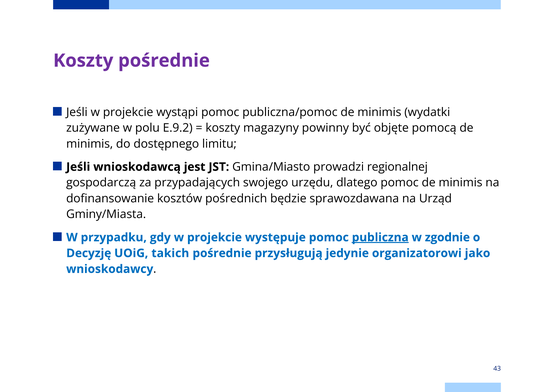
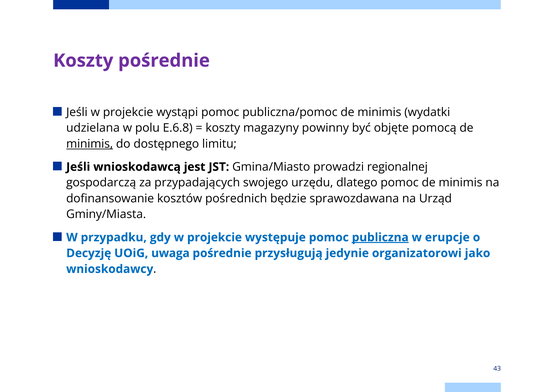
zużywane: zużywane -> udzielana (93, 128)
E.9.2: E.9.2 -> E.6.8 (178, 128)
minimis underline: none -> present (90, 144)
zgodnie: zgodnie -> erupcje (447, 237)
takich: takich -> uwaga (170, 253)
